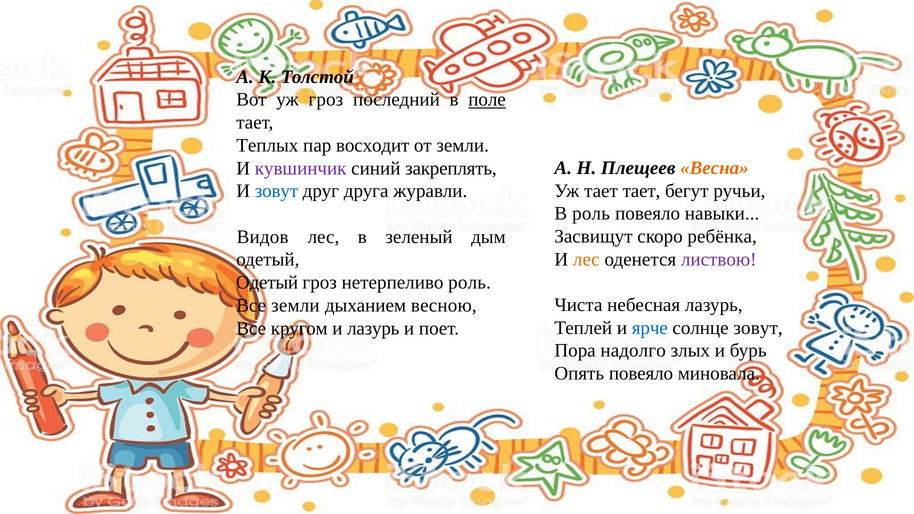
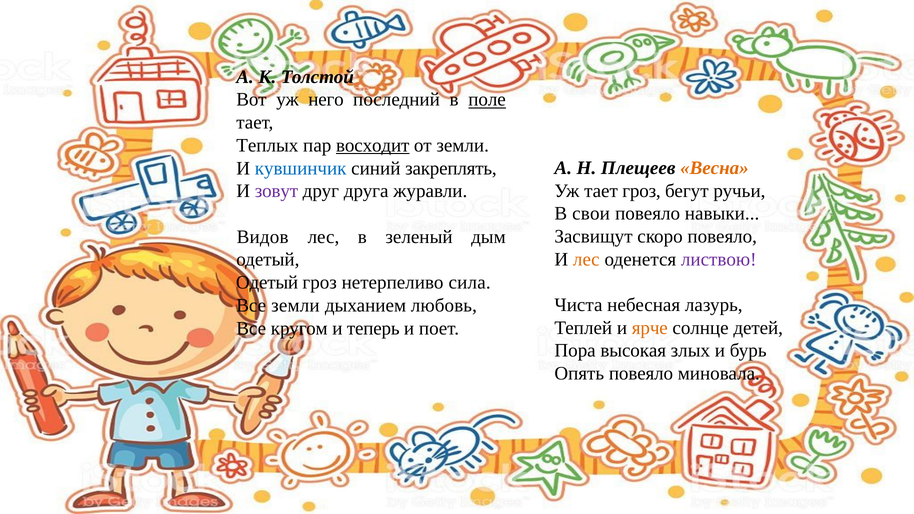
уж гроз: гроз -> него (326, 100)
восходит underline: none -> present (373, 145)
кувшинчик colour: purple -> blue (301, 168)
тает тает: тает -> гроз (642, 191)
зовут colour: blue -> purple (276, 191)
В роль: роль -> свои (591, 214)
скоро ребёнка: ребёнка -> повеяло (722, 236)
нетерпеливо роль: роль -> сила (470, 283)
весною: весною -> любовь (444, 305)
ярче colour: blue -> orange (650, 328)
солнце зовут: зовут -> детей (758, 328)
и лазурь: лазурь -> теперь (373, 328)
надолго: надолго -> высокая (633, 351)
